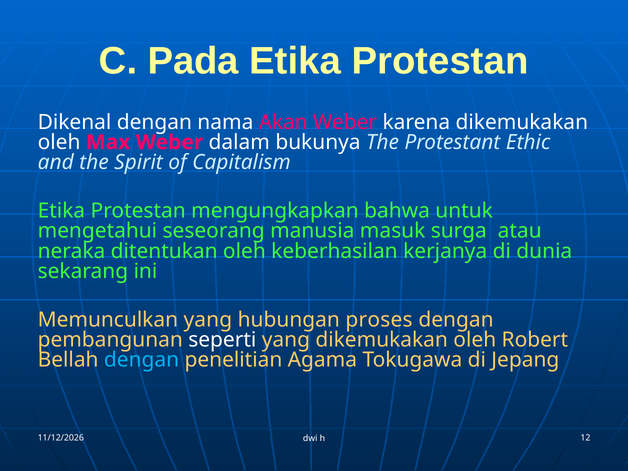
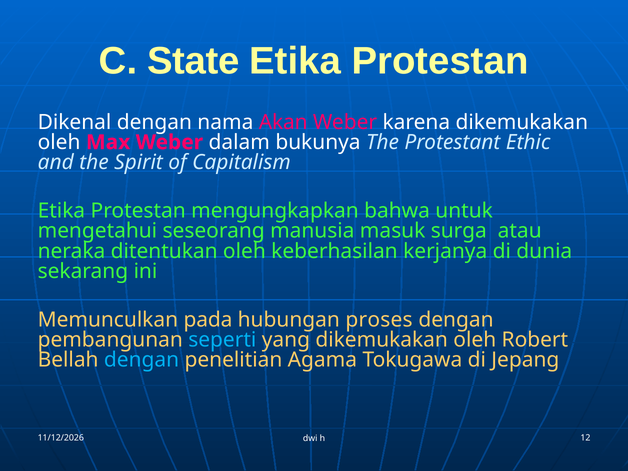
Pada: Pada -> State (193, 61)
Memunculkan yang: yang -> pada (208, 320)
seperti colour: white -> light blue (222, 340)
